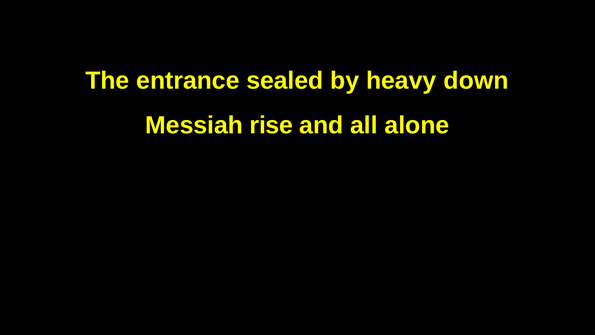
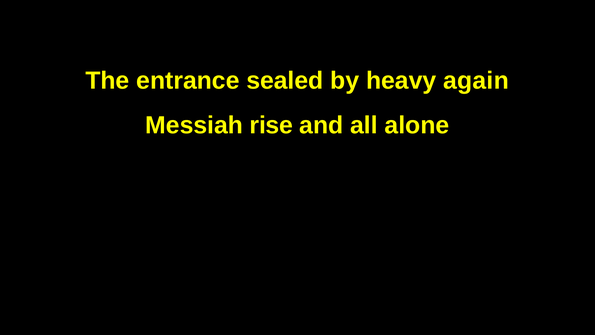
down: down -> again (476, 81)
